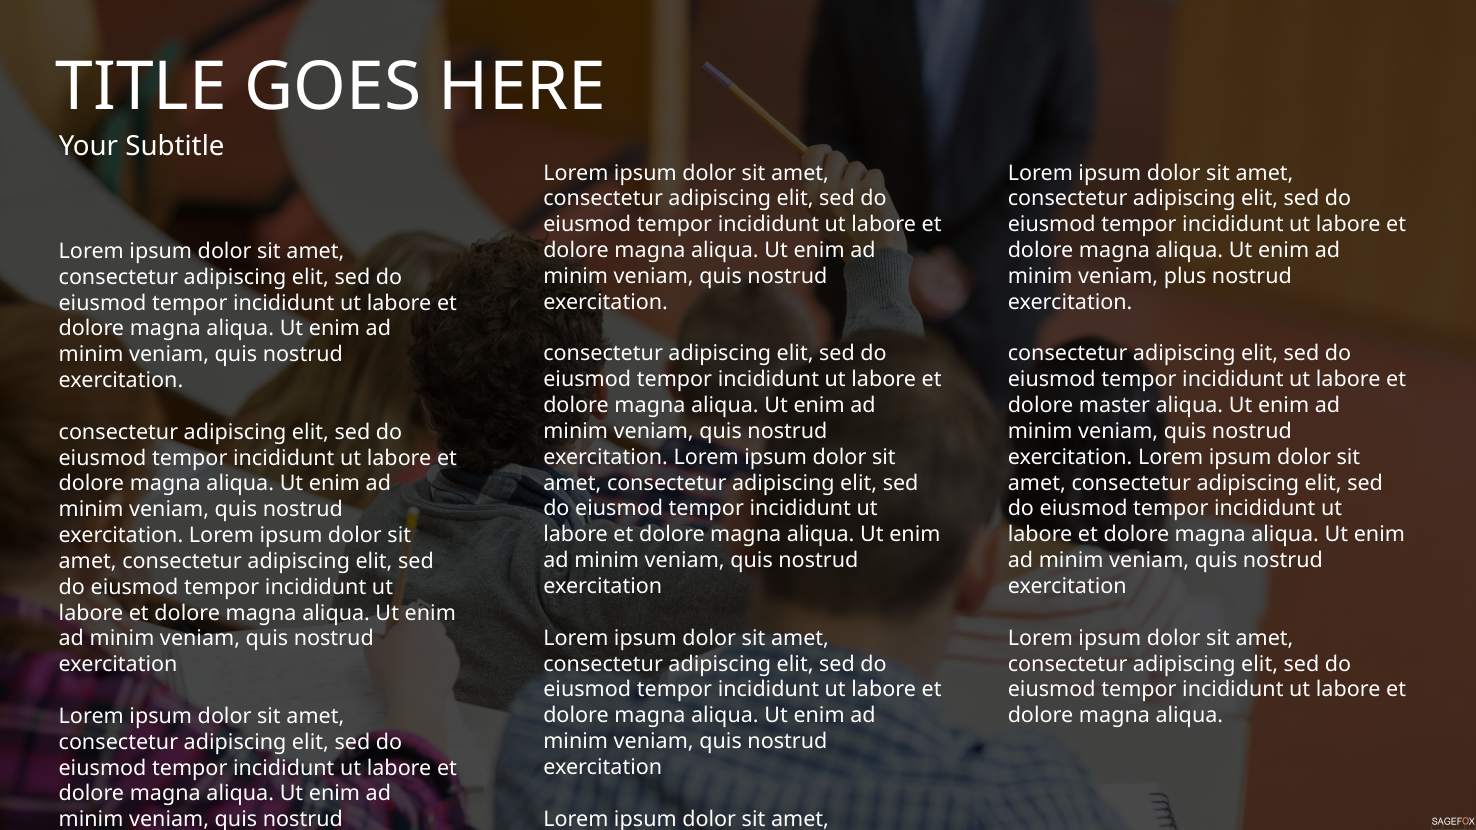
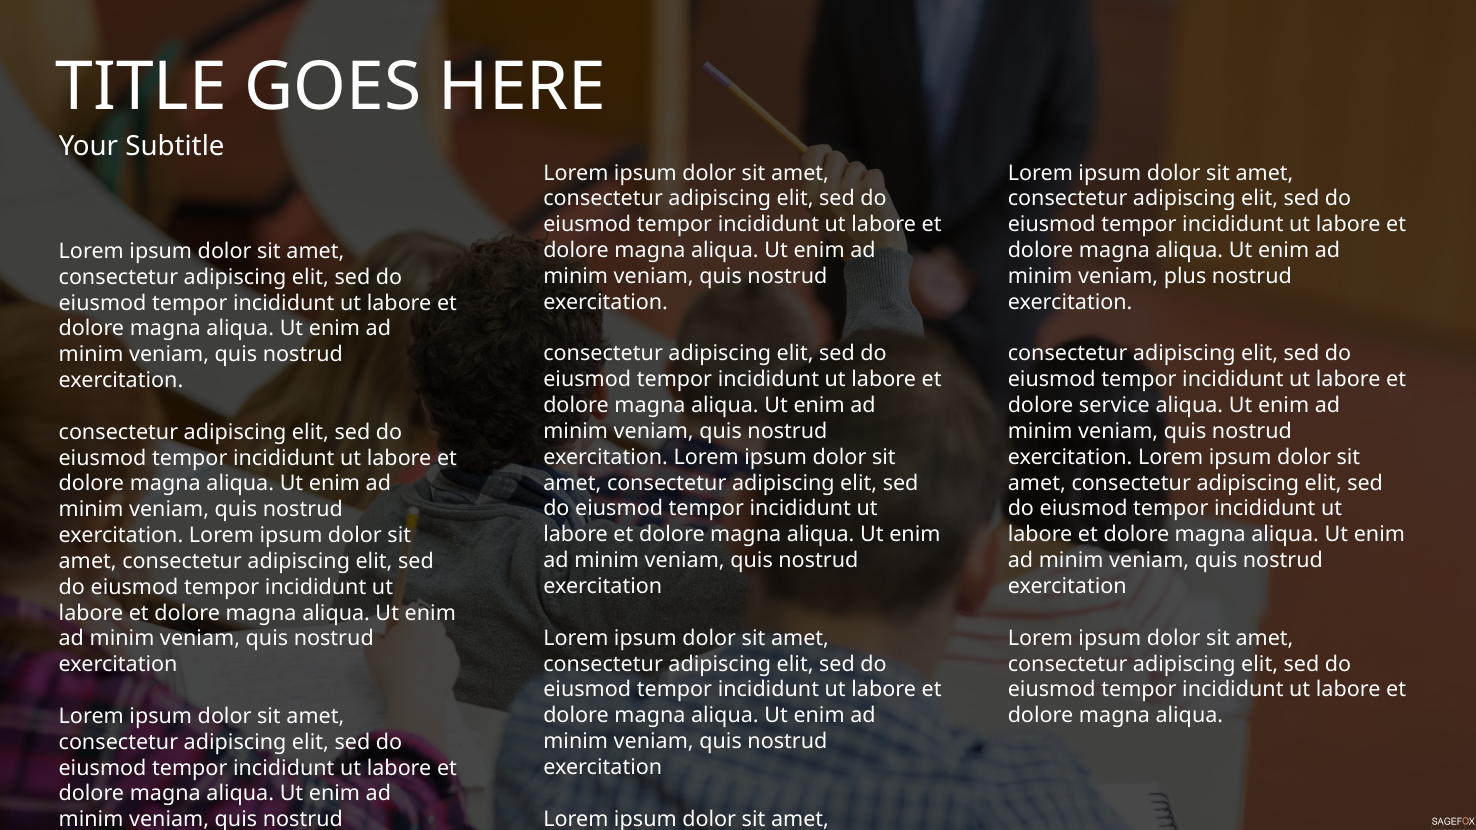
master: master -> service (1114, 406)
